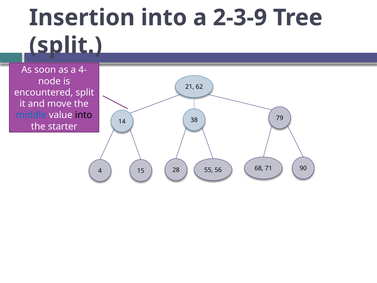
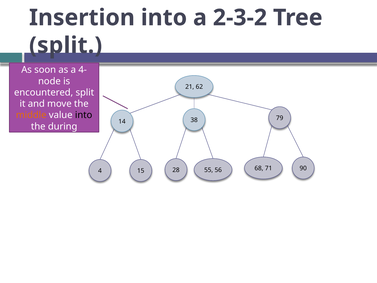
2-3-9: 2-3-9 -> 2-3-2 (240, 18)
middle colour: blue -> orange (31, 115)
starter: starter -> during (63, 126)
